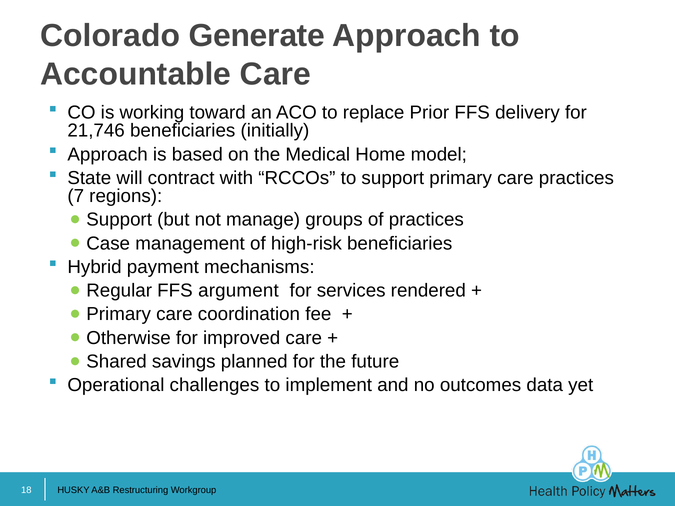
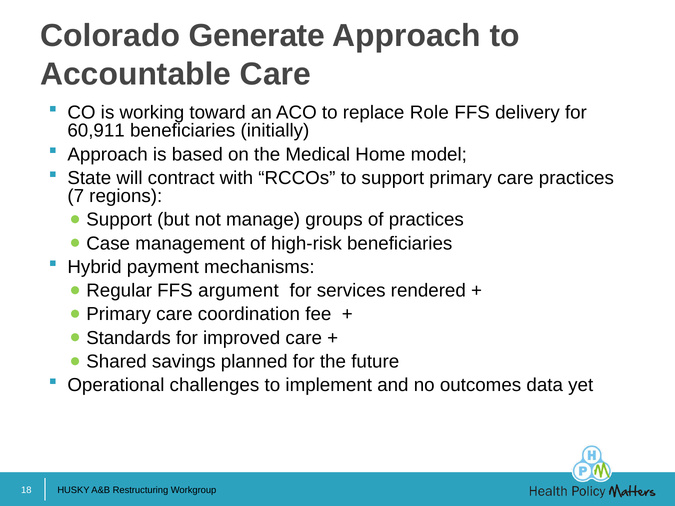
Prior: Prior -> Role (429, 113)
21,746: 21,746 -> 60,911 (96, 131)
Otherwise: Otherwise -> Standards (129, 338)
